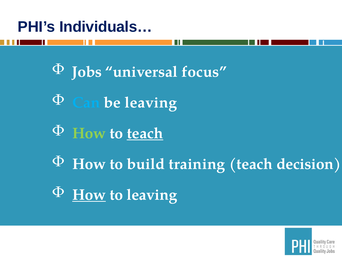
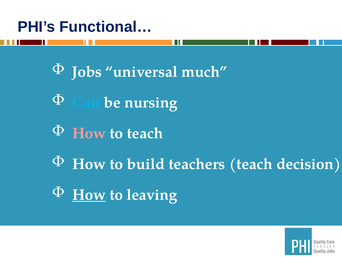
Individuals…: Individuals… -> Functional… (106, 27)
focus: focus -> much (204, 72)
be leaving: leaving -> nursing (151, 102)
How colour: light green -> pink (89, 133)
teach underline: present -> none (145, 133)
training: training -> teachers (197, 164)
